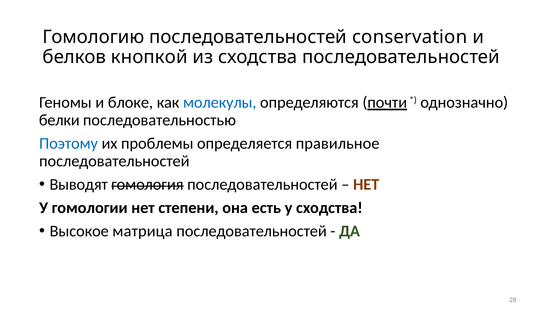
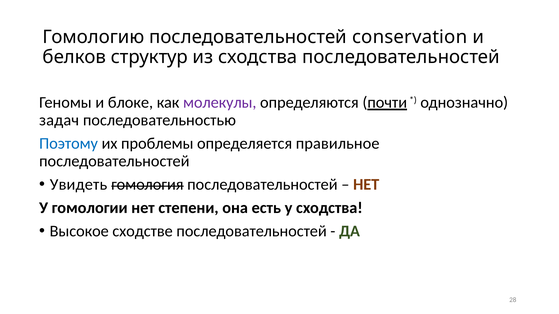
кнопкой: кнопкой -> структур (149, 57)
молекулы colour: blue -> purple (220, 103)
белки: белки -> задач (59, 120)
Выводят: Выводят -> Увидеть (79, 185)
матрица: матрица -> сходстве (143, 231)
